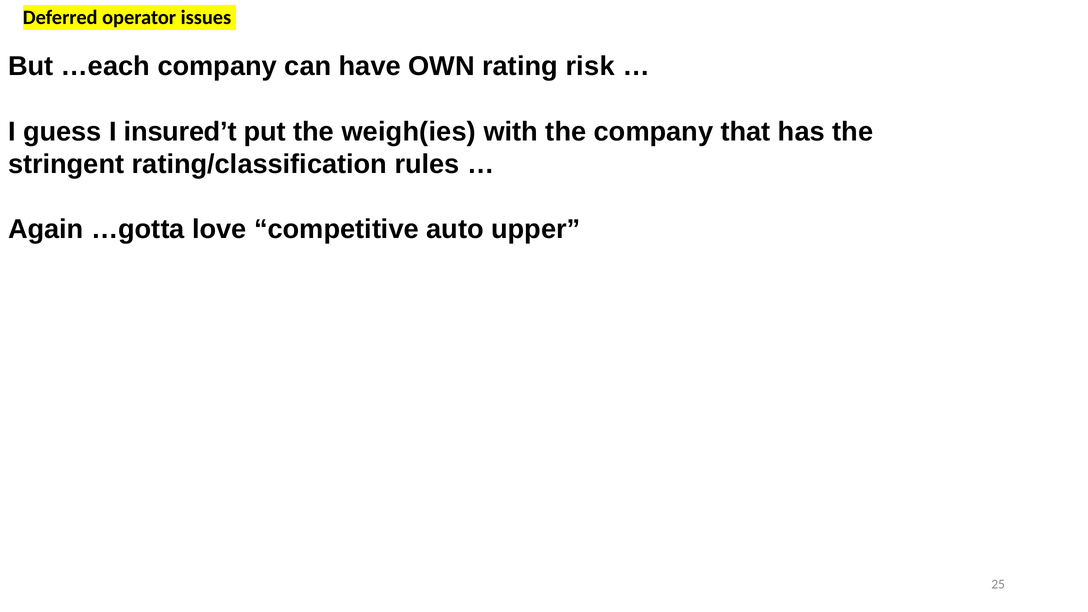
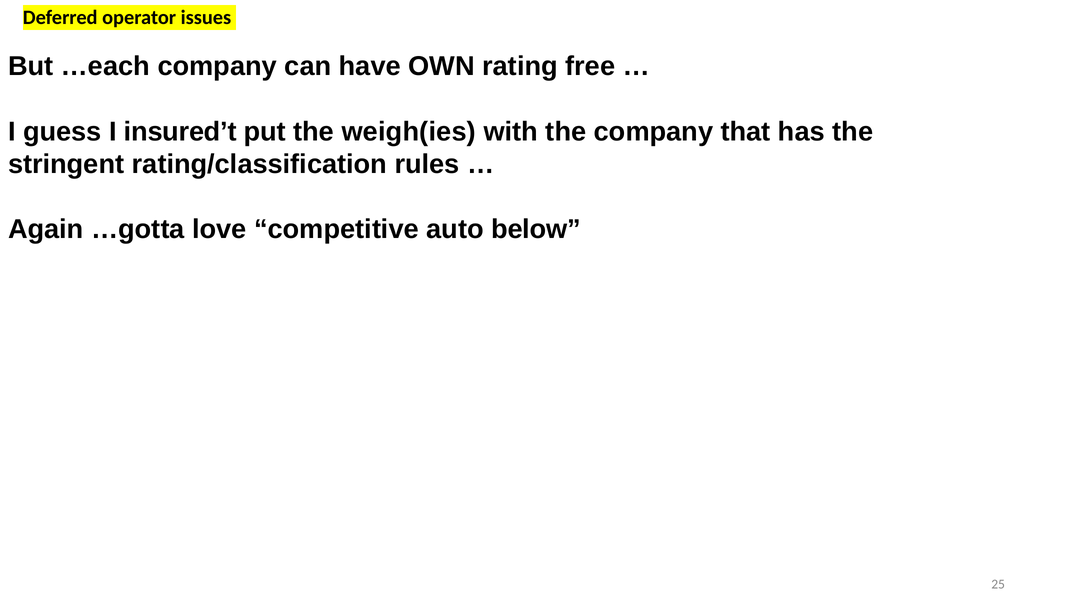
risk: risk -> free (590, 66)
upper: upper -> below (536, 229)
